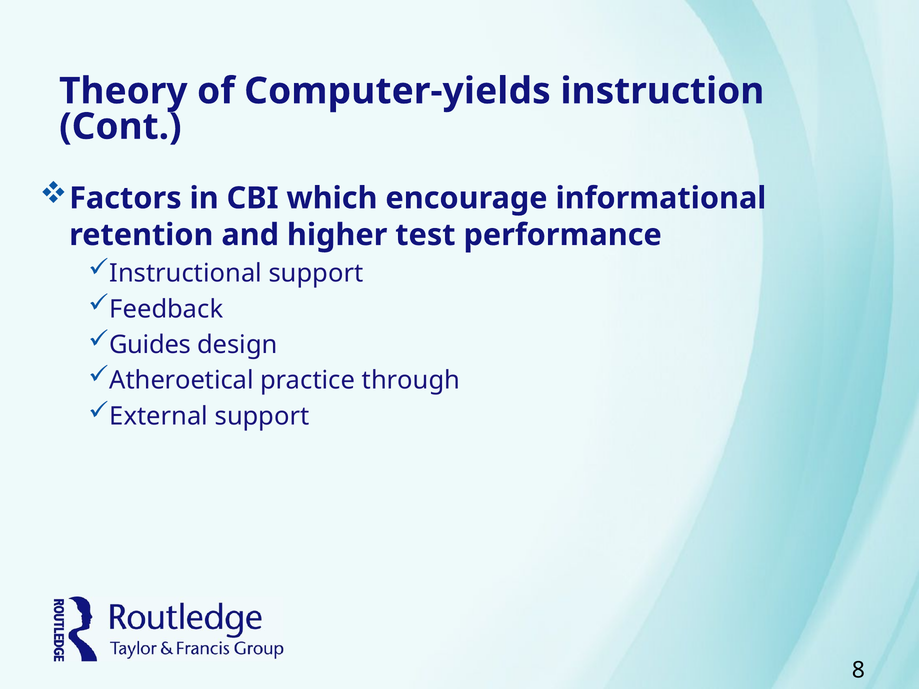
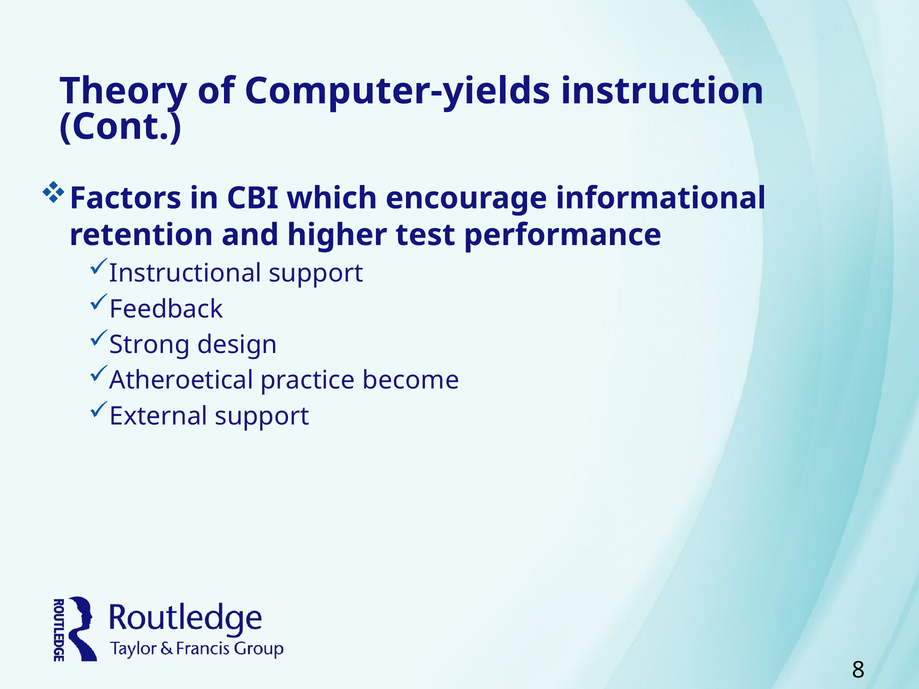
Guides: Guides -> Strong (150, 345)
through: through -> become (411, 381)
